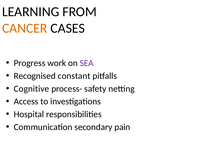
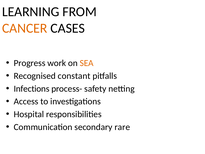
SEA colour: purple -> orange (87, 63)
Cognitive: Cognitive -> Infections (32, 89)
pain: pain -> rare (122, 127)
